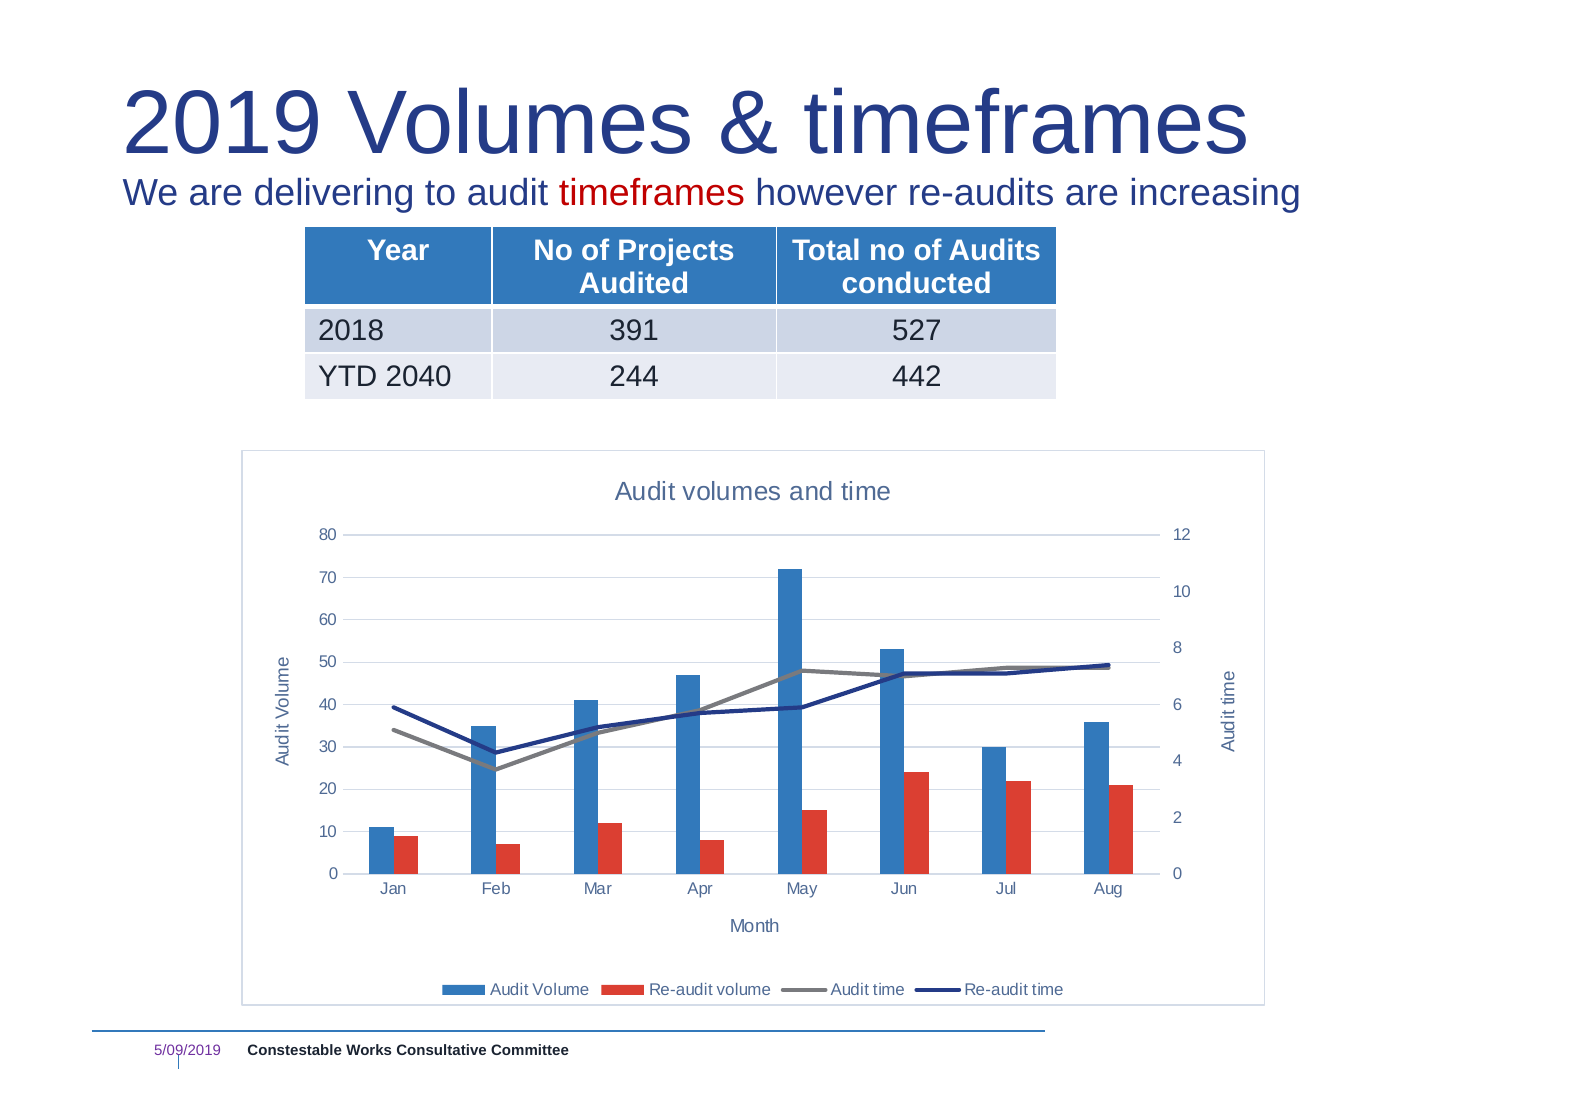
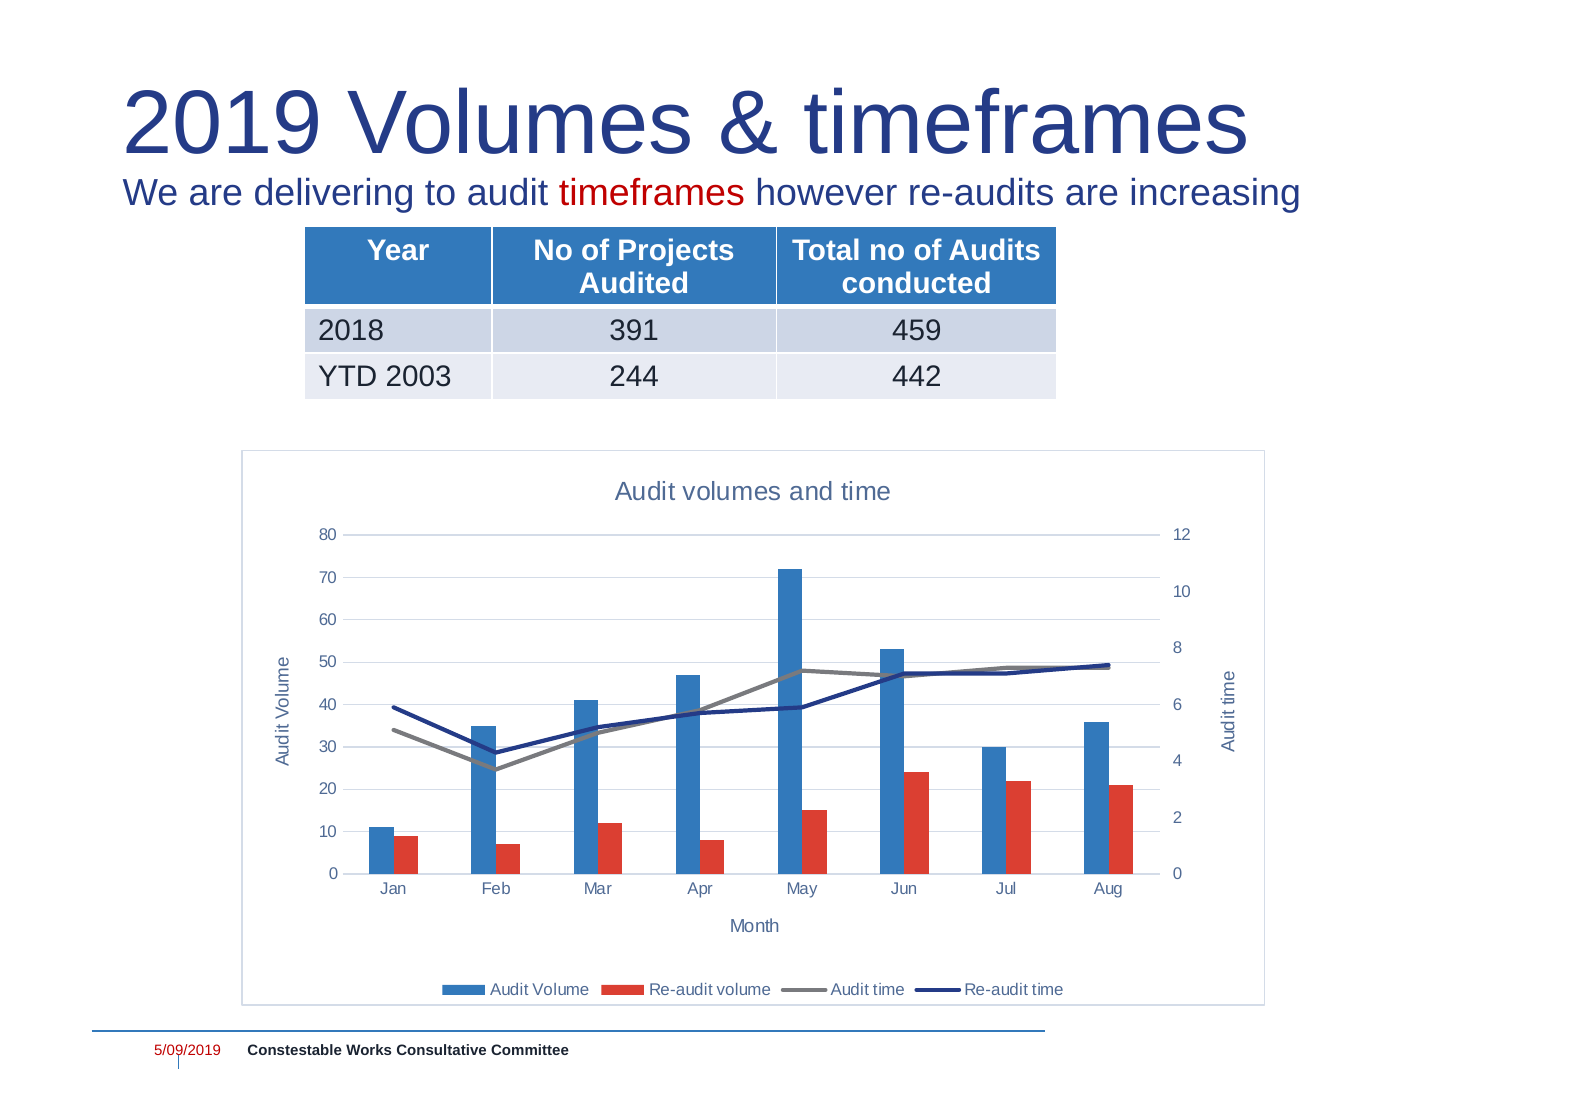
527: 527 -> 459 (917, 330)
2040: 2040 -> 2003 (419, 377)
5/09/2019 colour: purple -> red (188, 1050)
